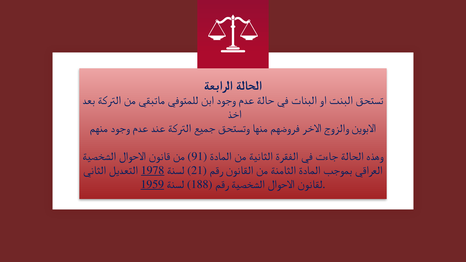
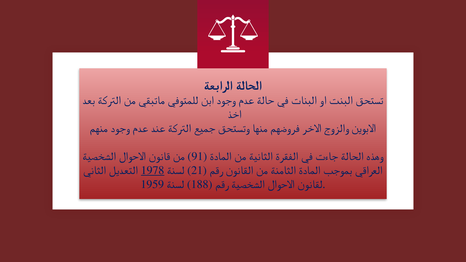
1959 underline: present -> none (152, 184)
